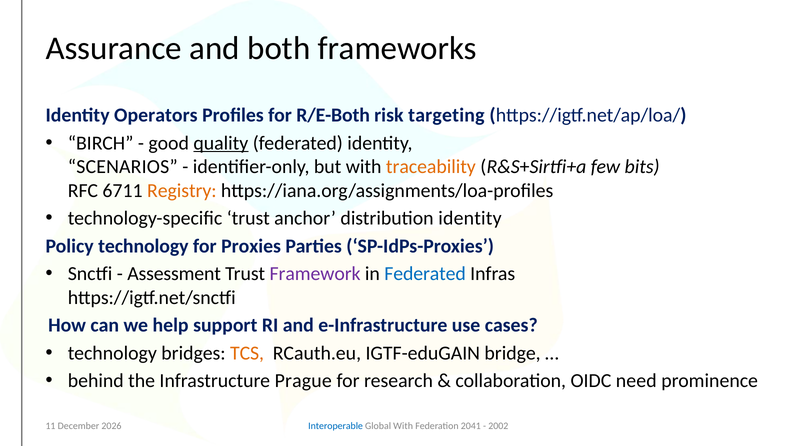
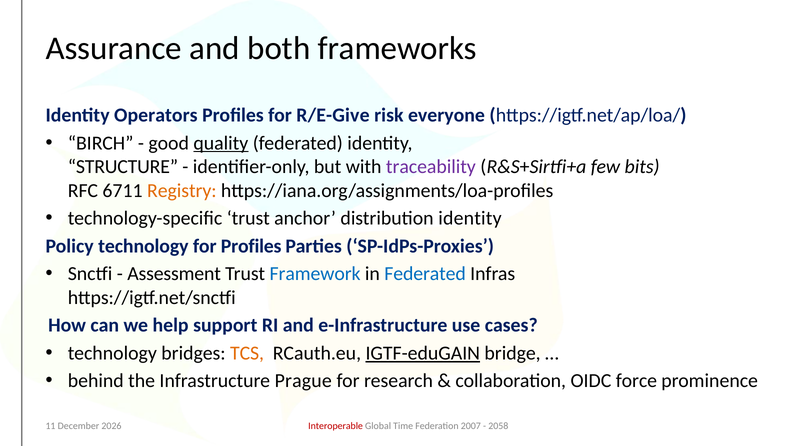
R/E-Both: R/E-Both -> R/E-Give (333, 115)
targeting: targeting -> everyone (446, 115)
SCENARIOS: SCENARIOS -> STRUCTURE (123, 167)
traceability colour: orange -> purple (431, 167)
for Proxies: Proxies -> Profiles (251, 246)
Framework colour: purple -> blue (315, 274)
IGTF-eduGAIN underline: none -> present (423, 353)
need: need -> force (636, 380)
Interoperable colour: blue -> red (336, 425)
Global With: With -> Time (403, 425)
2041: 2041 -> 2007 (471, 425)
2002: 2002 -> 2058 (498, 425)
